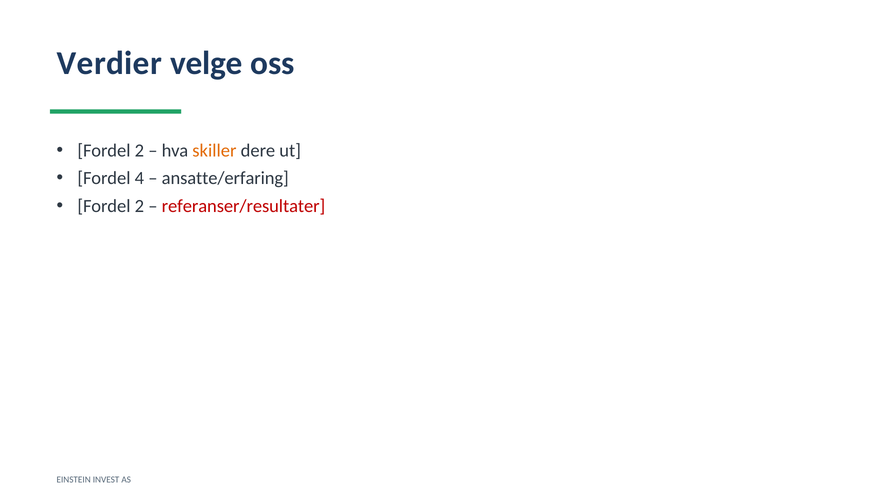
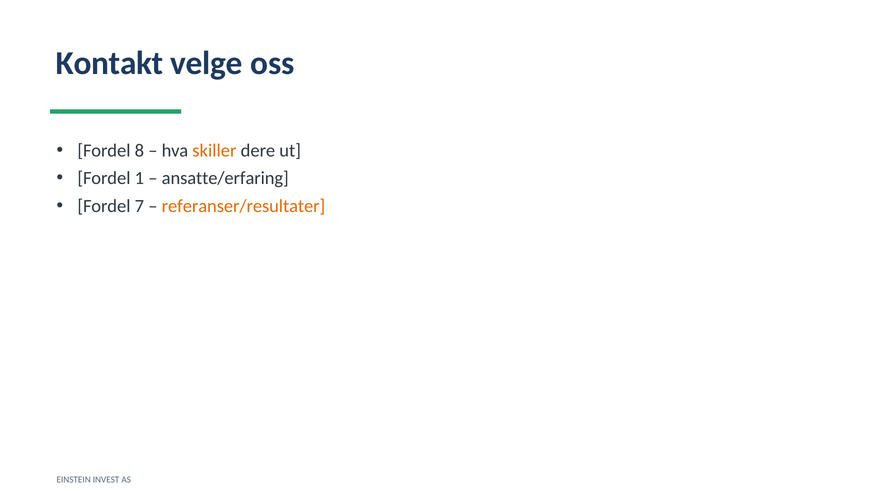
Verdier: Verdier -> Kontakt (110, 63)
2: 2 -> 8 (139, 151)
4: 4 -> 1 (139, 178)
2: 2 -> 7 (139, 206)
referanser/resultater colour: red -> orange (243, 206)
